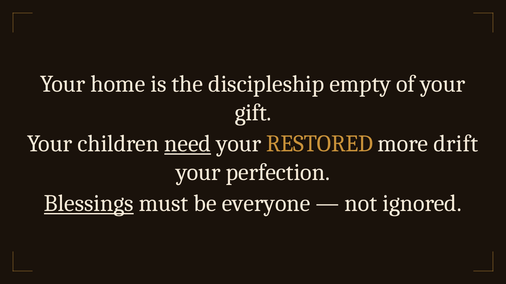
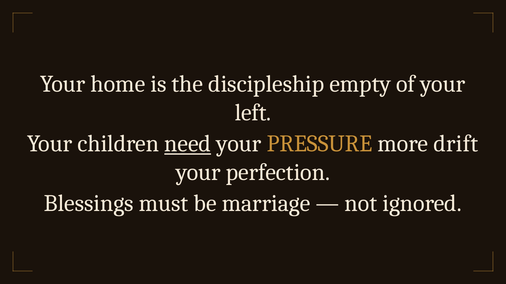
gift: gift -> left (253, 113)
RESTORED: RESTORED -> PRESSURE (320, 144)
Blessings underline: present -> none (89, 204)
everyone: everyone -> marriage (266, 204)
